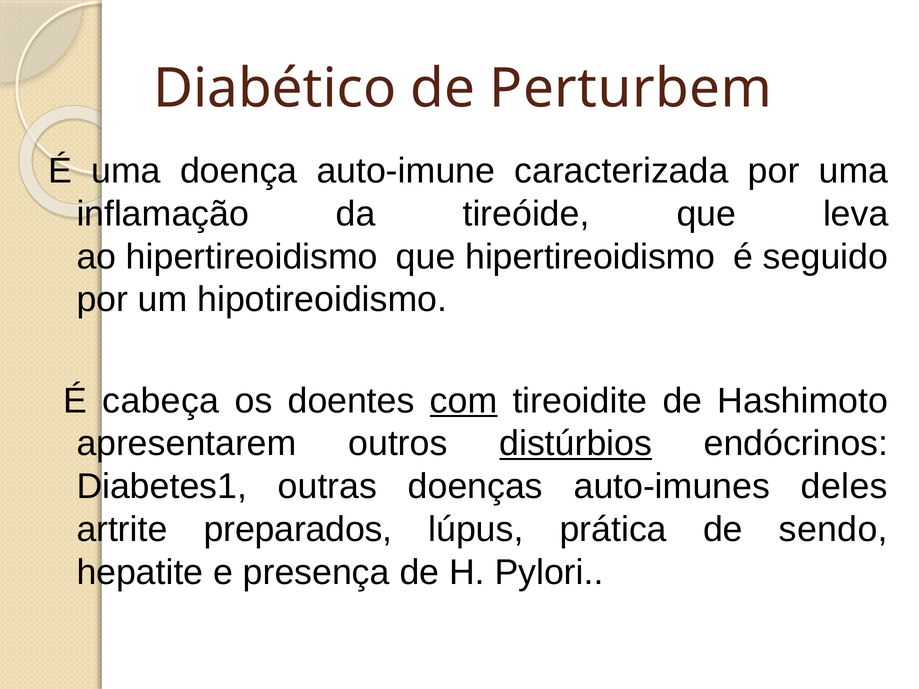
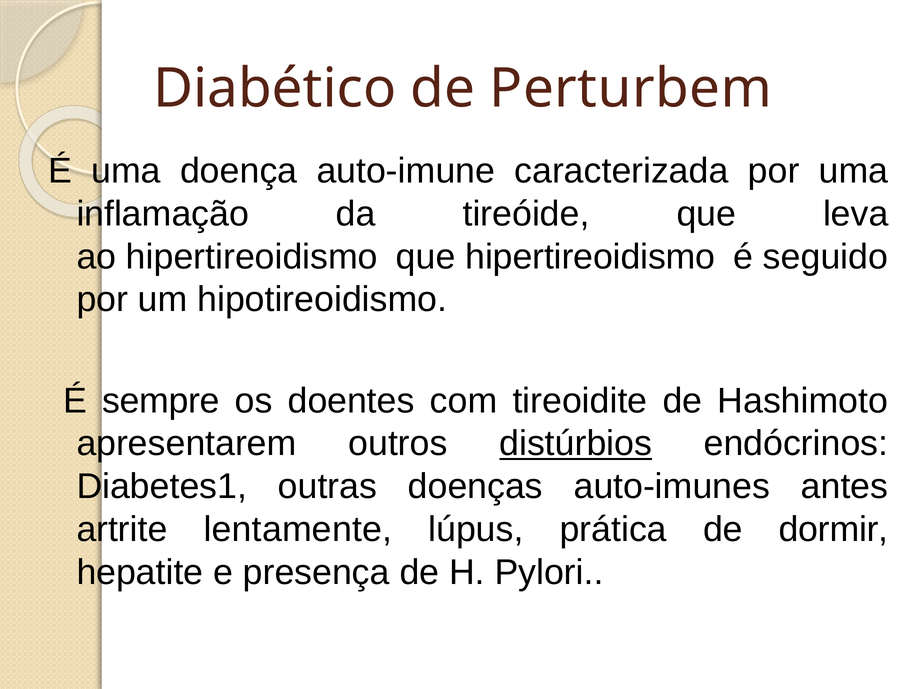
cabeça: cabeça -> sempre (161, 401)
com underline: present -> none (464, 401)
deles: deles -> antes (845, 487)
preparados: preparados -> lentamente (298, 530)
sendo: sendo -> dormir (834, 530)
